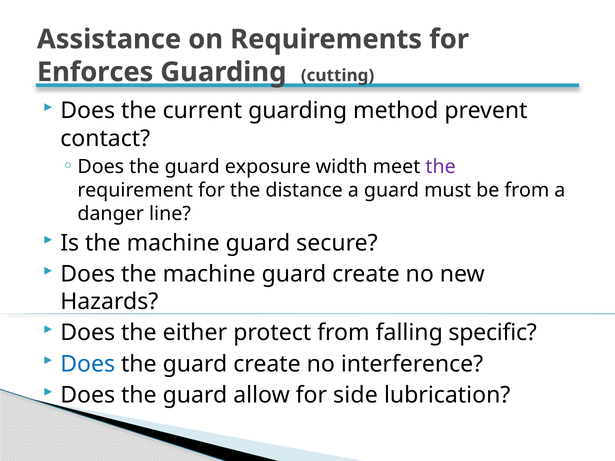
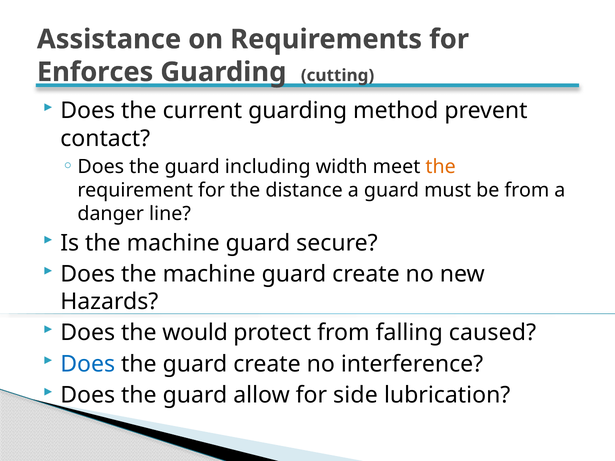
exposure: exposure -> including (268, 167)
the colour: purple -> orange (441, 167)
either: either -> would (195, 333)
specific: specific -> caused (492, 333)
